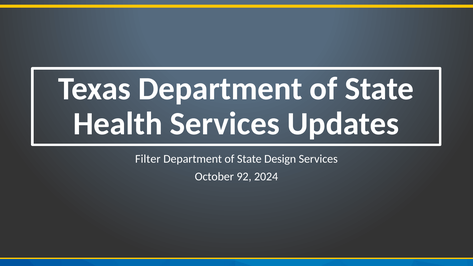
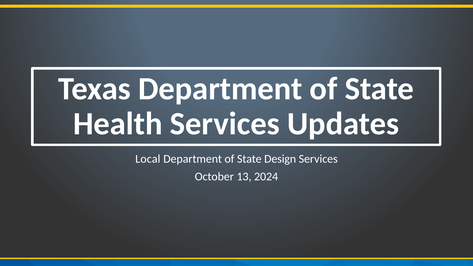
Filter: Filter -> Local (148, 159)
92: 92 -> 13 (244, 177)
